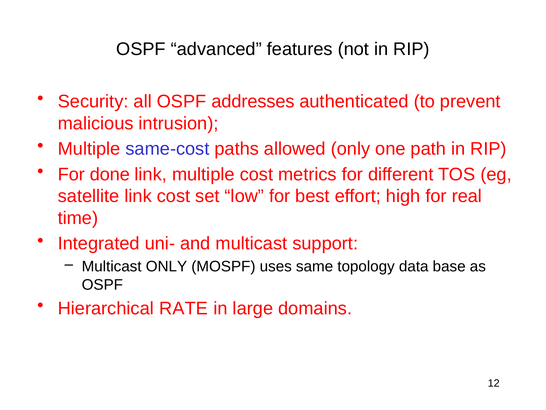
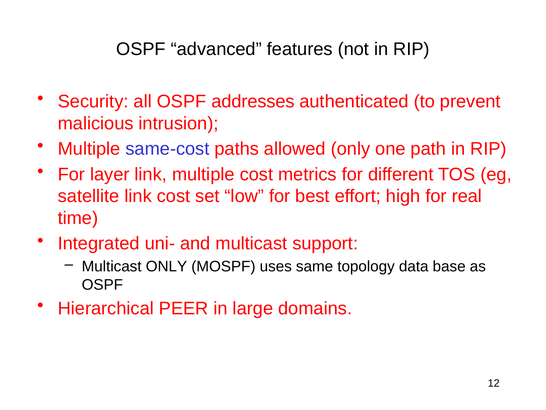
done: done -> layer (110, 174)
RATE: RATE -> PEER (184, 308)
